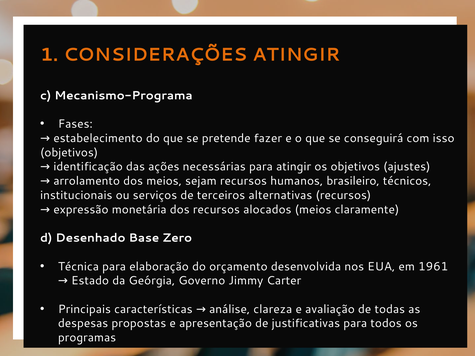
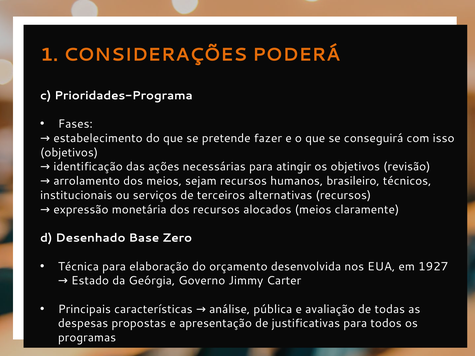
CONSIDERAÇÕES ATINGIR: ATINGIR -> PODERÁ (296, 55)
Mecanismo-Programa: Mecanismo-Programa -> Prioridades-Programa (124, 96)
ajustes: ajustes -> revisão (407, 167)
1961: 1961 -> 1927 (433, 267)
clareza: clareza -> pública (273, 309)
